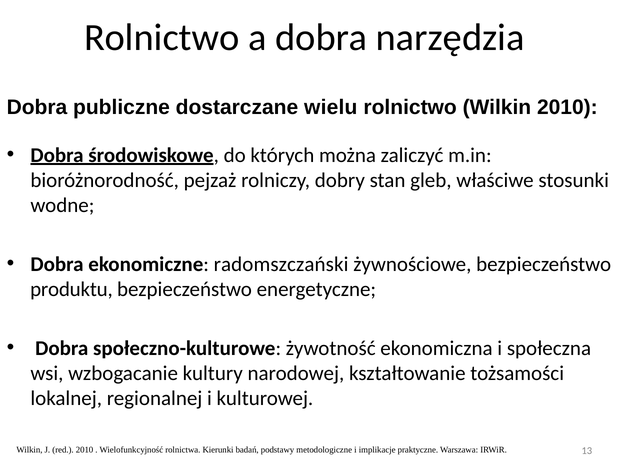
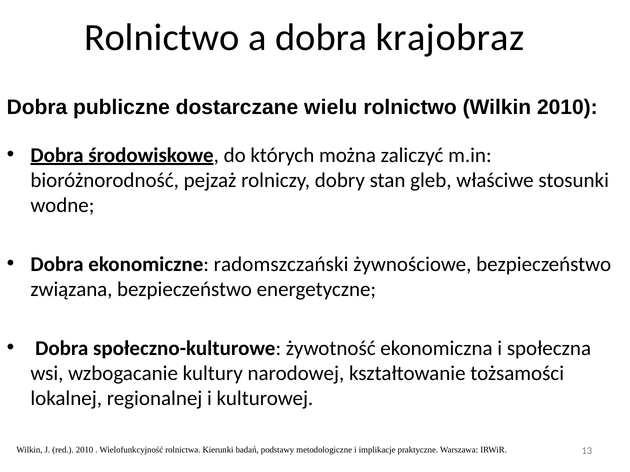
narzędzia: narzędzia -> krajobraz (450, 38)
produktu: produktu -> związana (71, 290)
